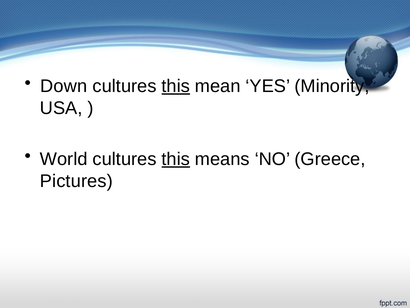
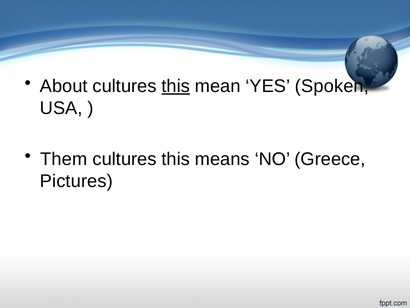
Down: Down -> About (64, 86)
Minority: Minority -> Spoken (332, 86)
World: World -> Them (64, 159)
this underline: present -> none (176, 159)
